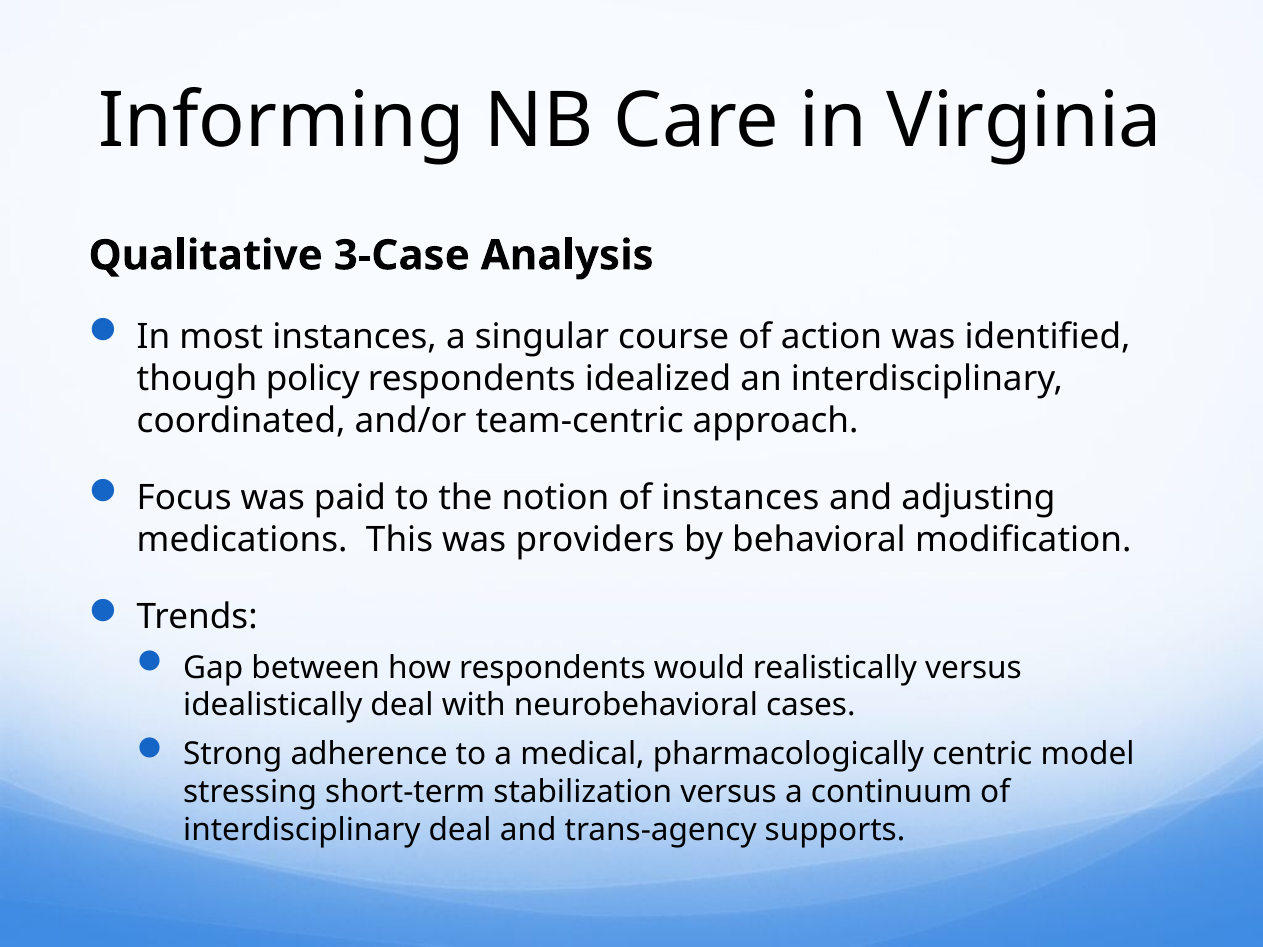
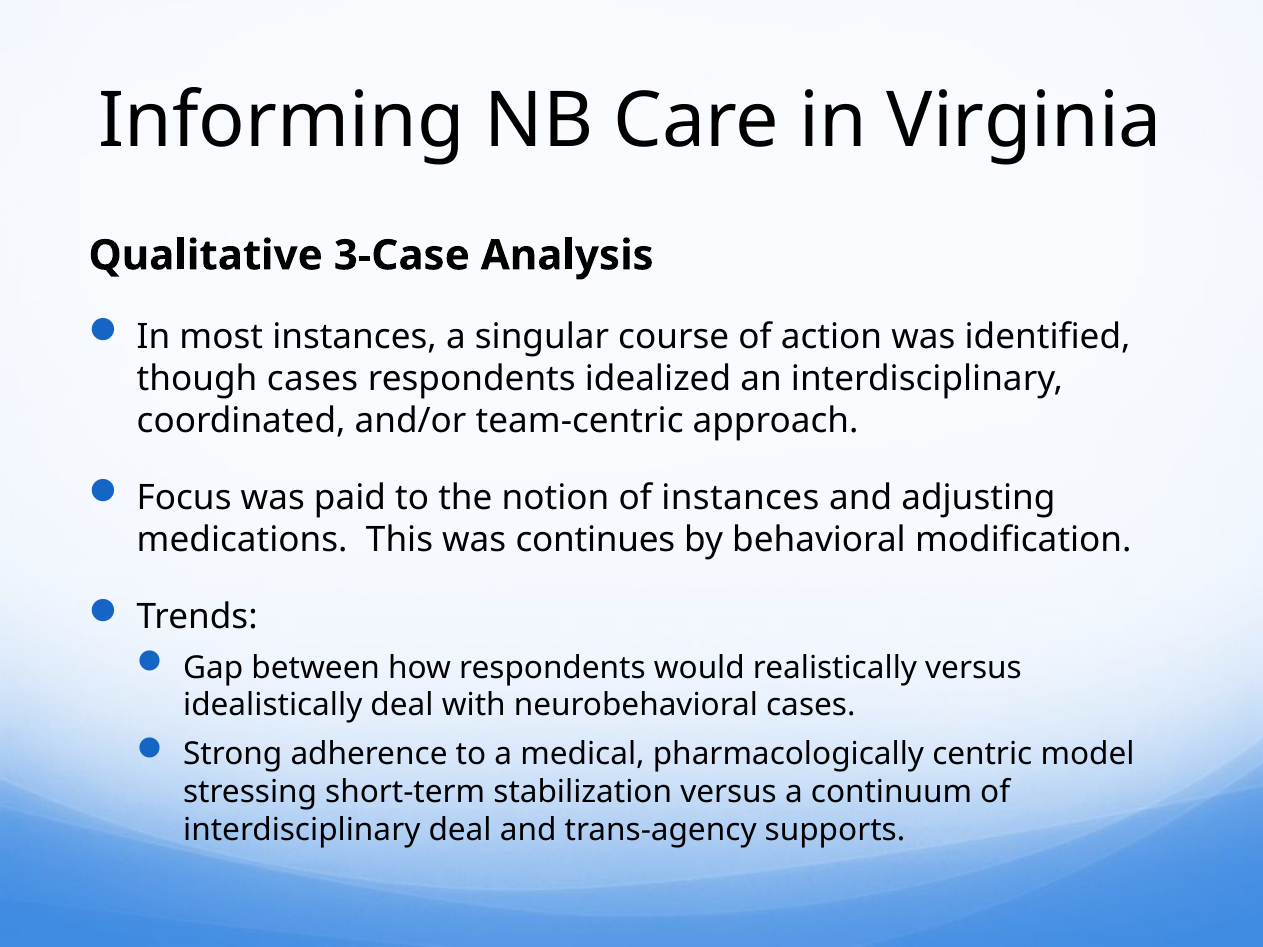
though policy: policy -> cases (313, 379)
providers: providers -> continues (595, 540)
